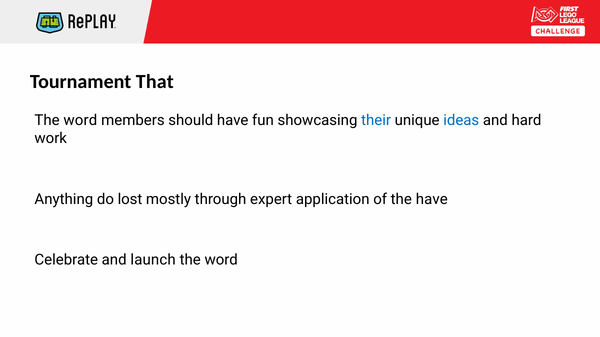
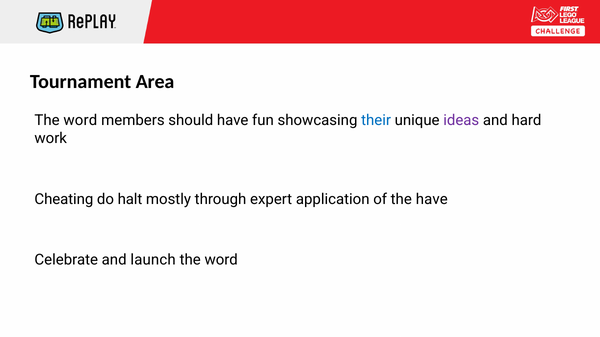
That: That -> Area (155, 82)
ideas colour: blue -> purple (461, 120)
Anything: Anything -> Cheating (64, 199)
lost: lost -> halt (130, 199)
